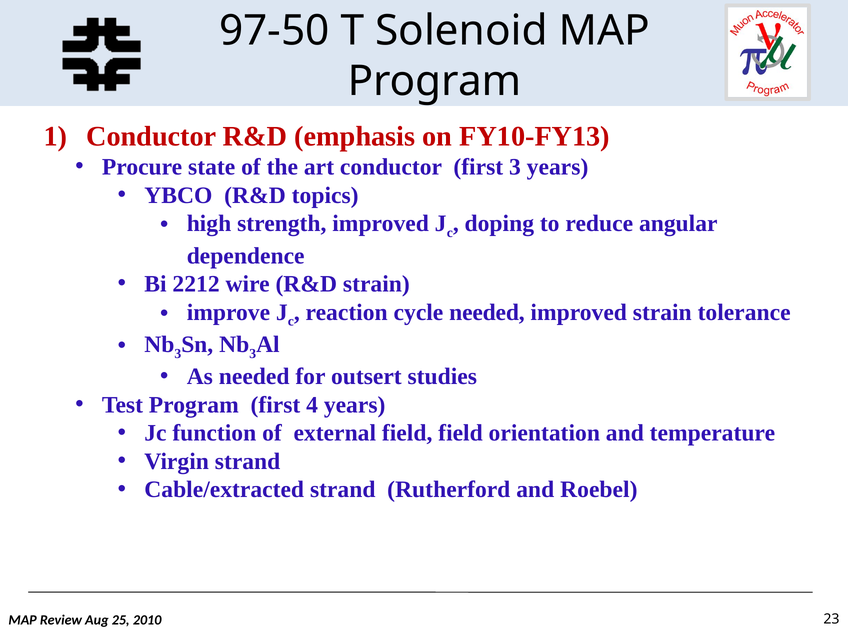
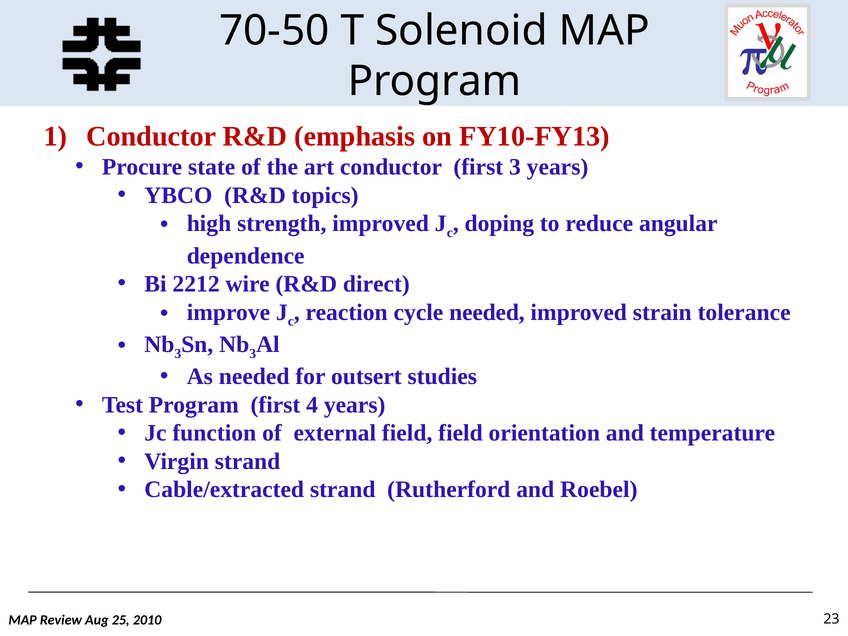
97-50: 97-50 -> 70-50 (274, 31)
R&D strain: strain -> direct (376, 284)
